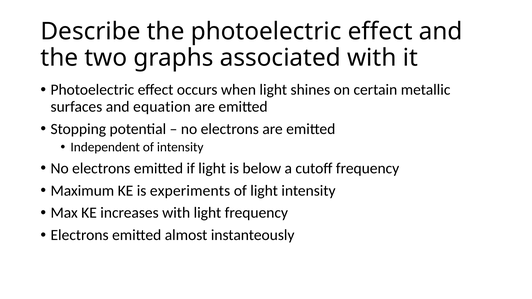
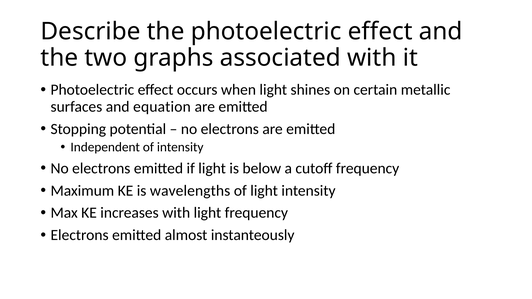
experiments: experiments -> wavelengths (190, 191)
